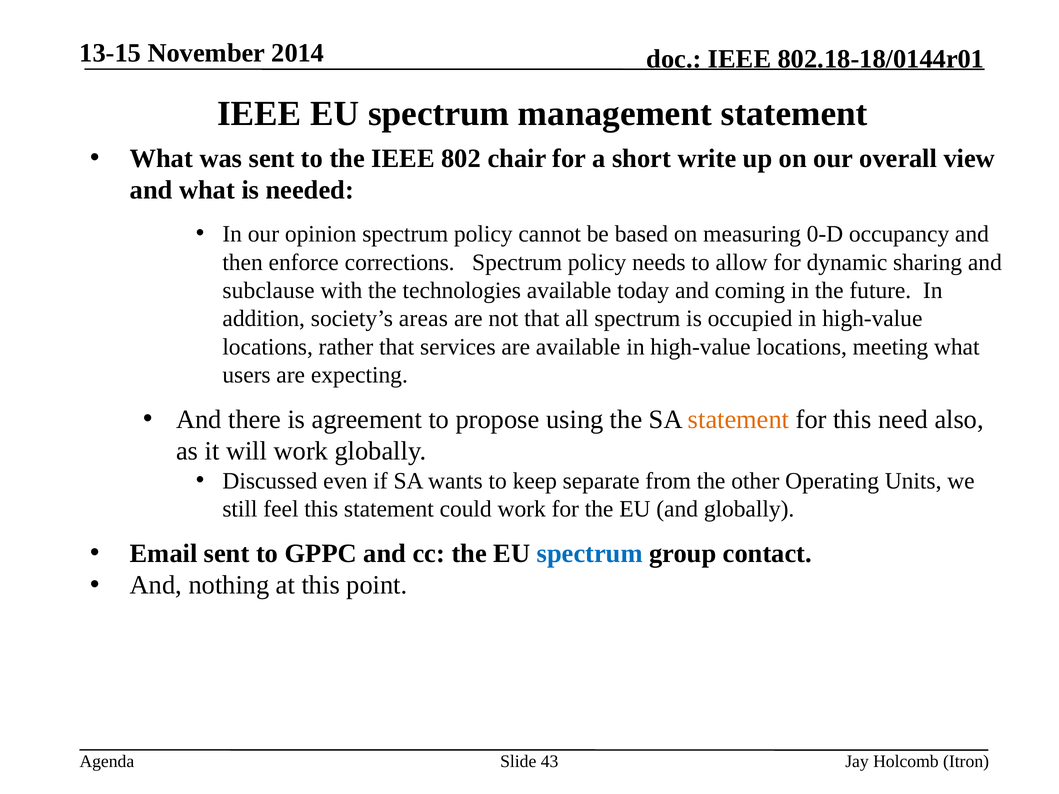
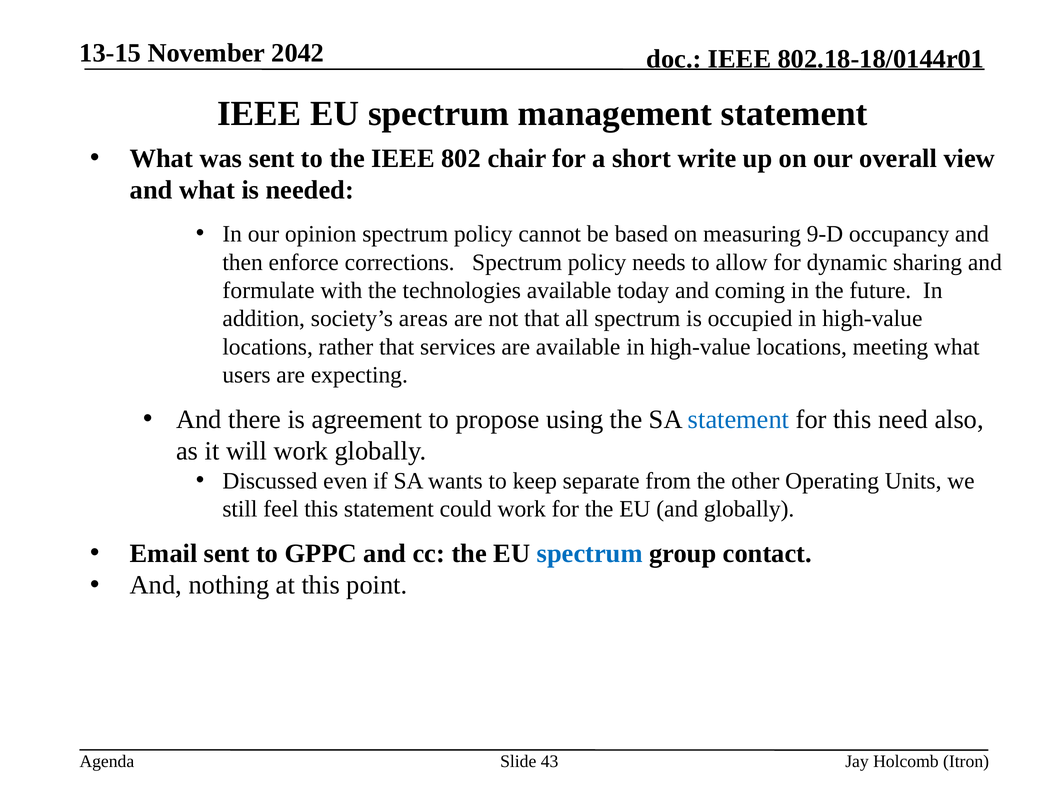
2014: 2014 -> 2042 (298, 53)
0-D: 0-D -> 9-D (825, 234)
subclause: subclause -> formulate (269, 291)
statement colour: orange -> blue (739, 420)
